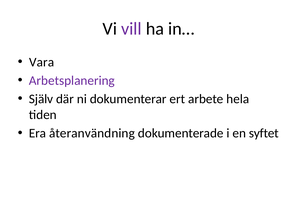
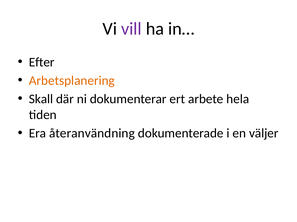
Vara: Vara -> Efter (42, 62)
Arbetsplanering colour: purple -> orange (72, 81)
Själv: Själv -> Skall (41, 99)
syftet: syftet -> väljer (264, 134)
